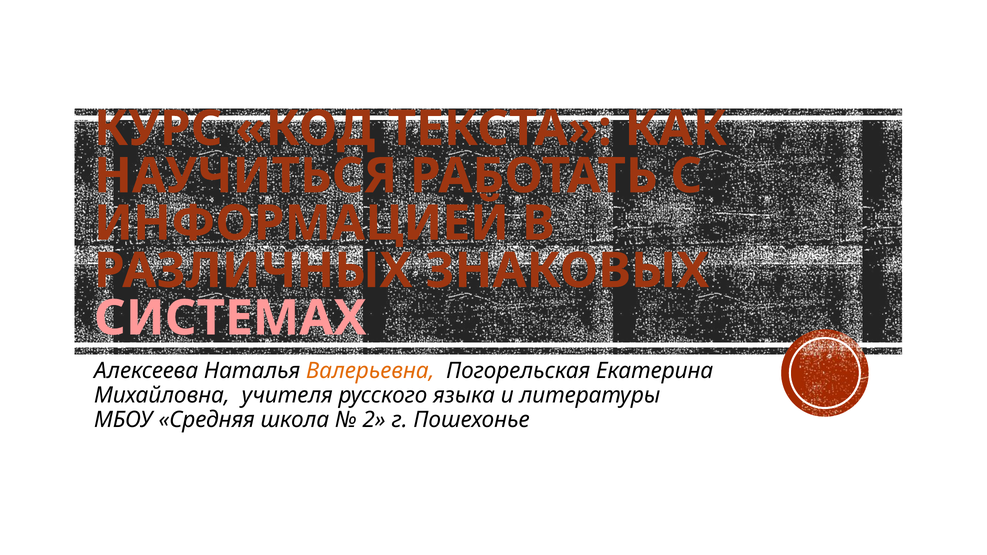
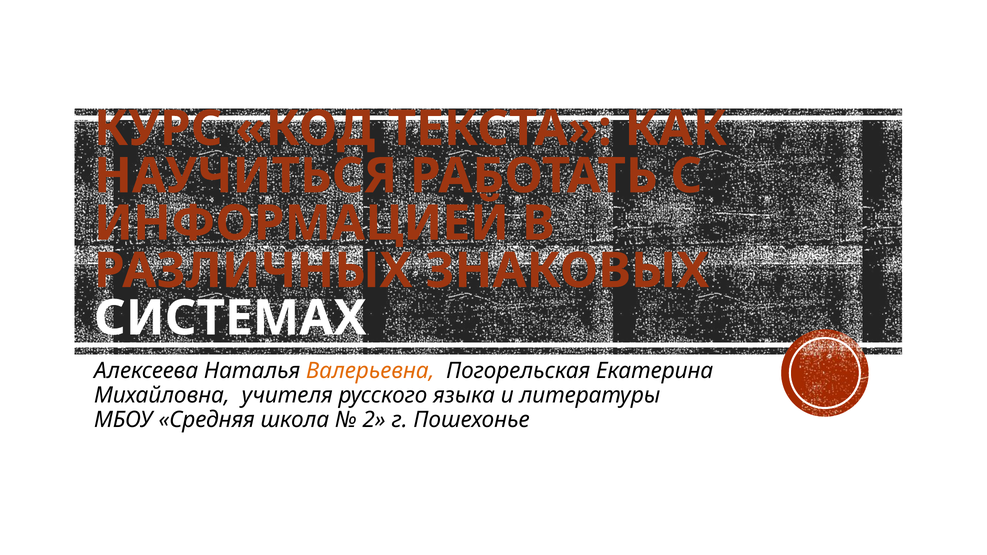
СИСТЕМАХ colour: pink -> white (230, 318)
